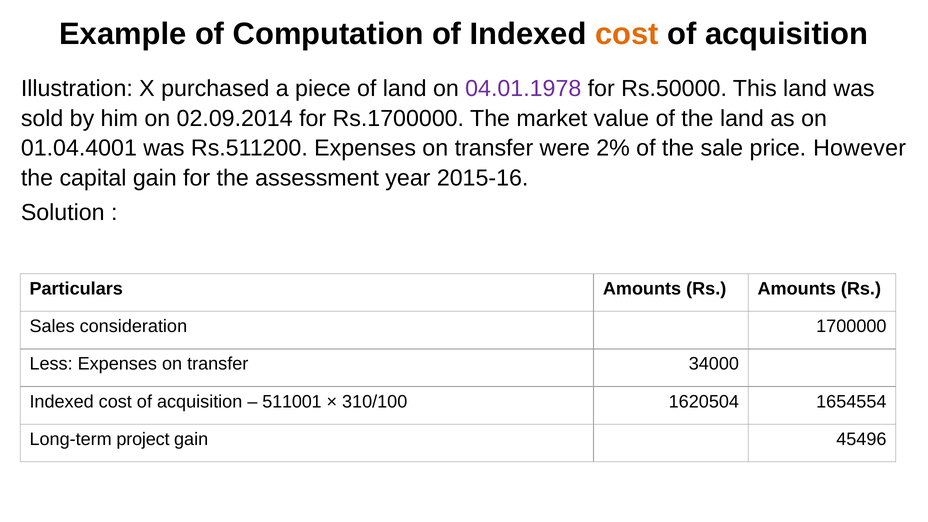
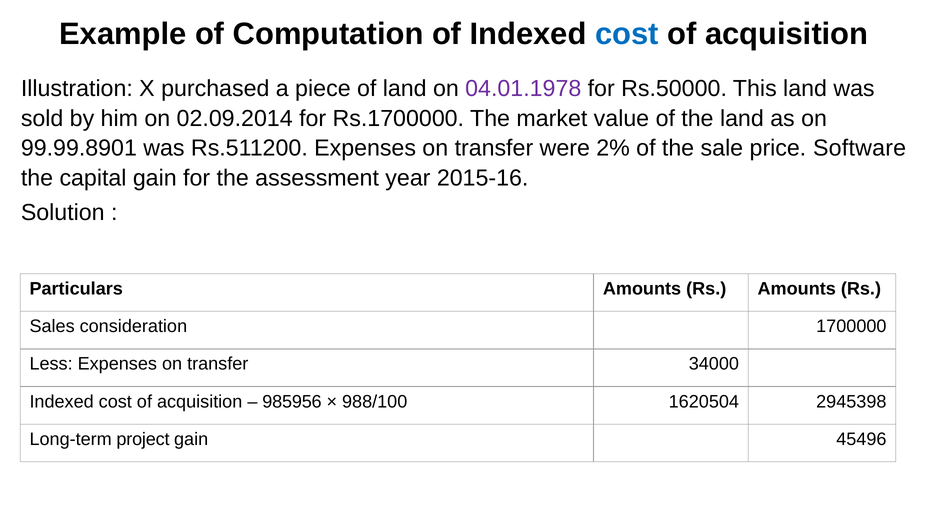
cost colour: orange -> blue (627, 34)
01.04.4001: 01.04.4001 -> 99.99.8901 (79, 148)
However: However -> Software (860, 148)
511001: 511001 -> 985956 (292, 402)
310/100: 310/100 -> 988/100 (375, 402)
1654554: 1654554 -> 2945398 (851, 402)
